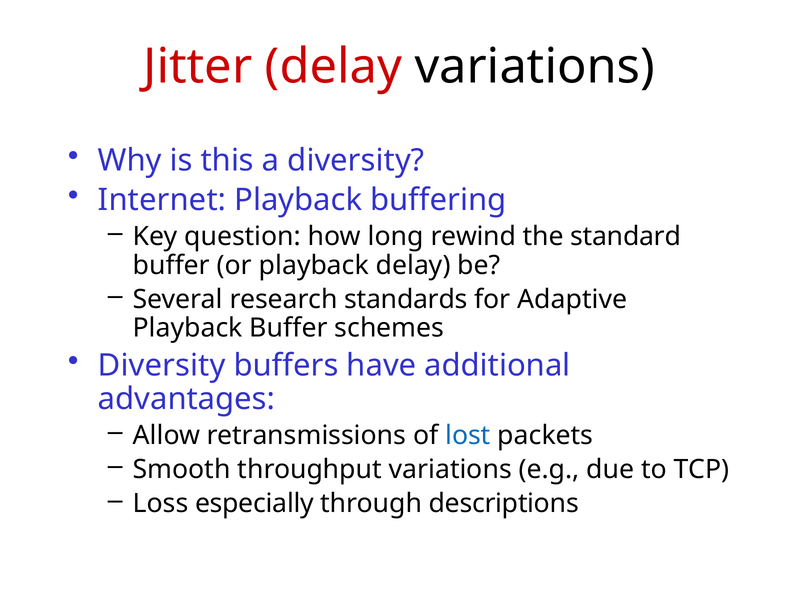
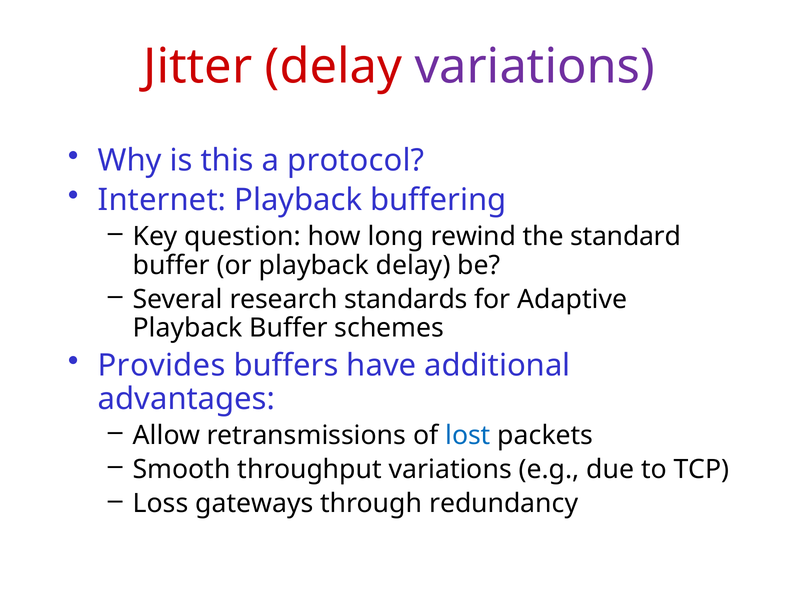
variations colour: black -> purple (535, 67)
a diversity: diversity -> protocol (356, 160)
Diversity: Diversity -> Provides (162, 366)
especially: especially -> gateways (254, 504)
descriptions: descriptions -> redundancy (504, 504)
